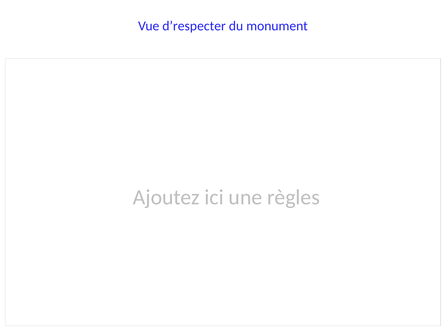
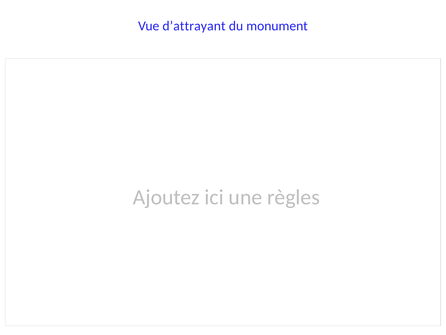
d’respecter: d’respecter -> d’attrayant (194, 26)
